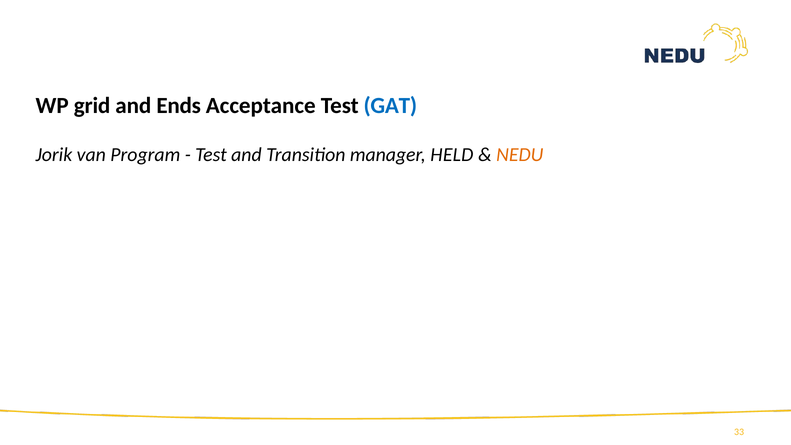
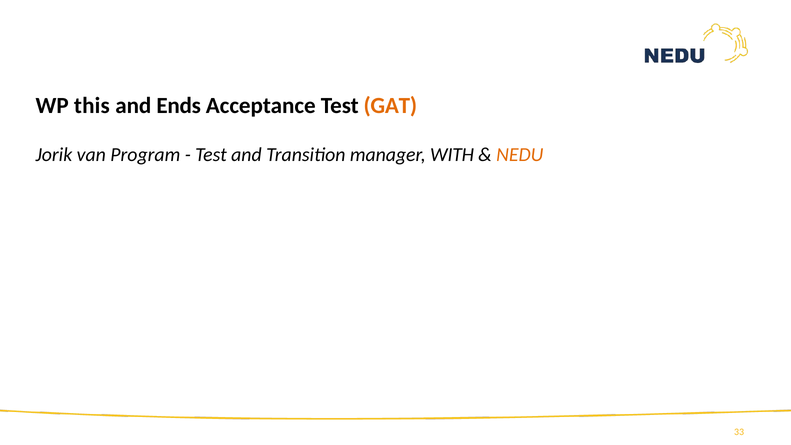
grid: grid -> this (92, 106)
GAT colour: blue -> orange (390, 106)
HELD: HELD -> WITH (452, 155)
